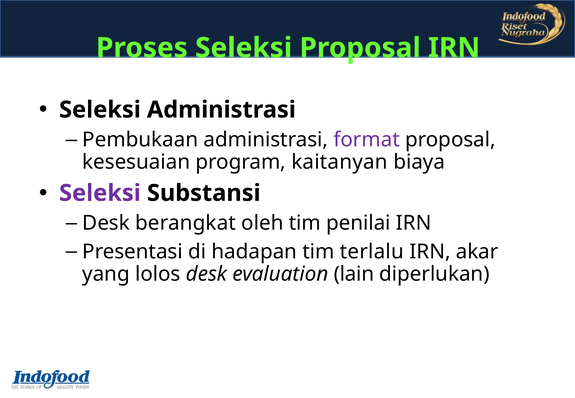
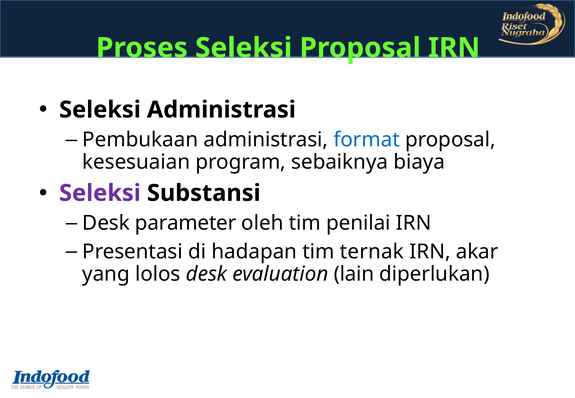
format colour: purple -> blue (367, 140)
kaitanyan: kaitanyan -> sebaiknya (340, 162)
berangkat: berangkat -> parameter (186, 223)
terlalu: terlalu -> ternak (372, 252)
